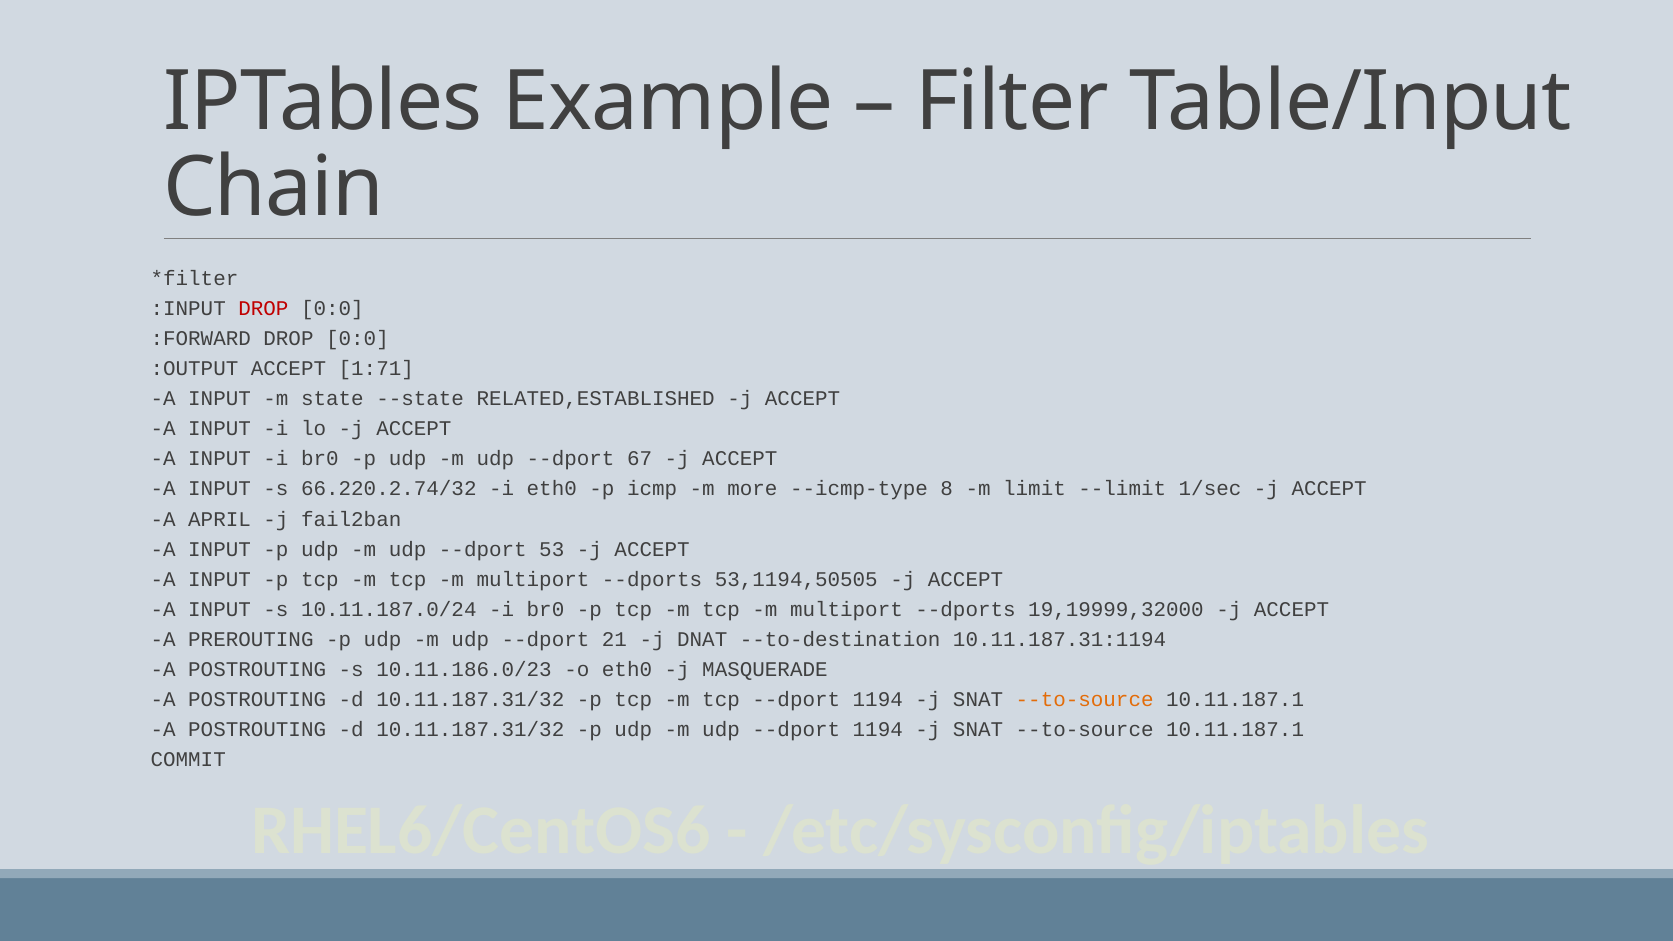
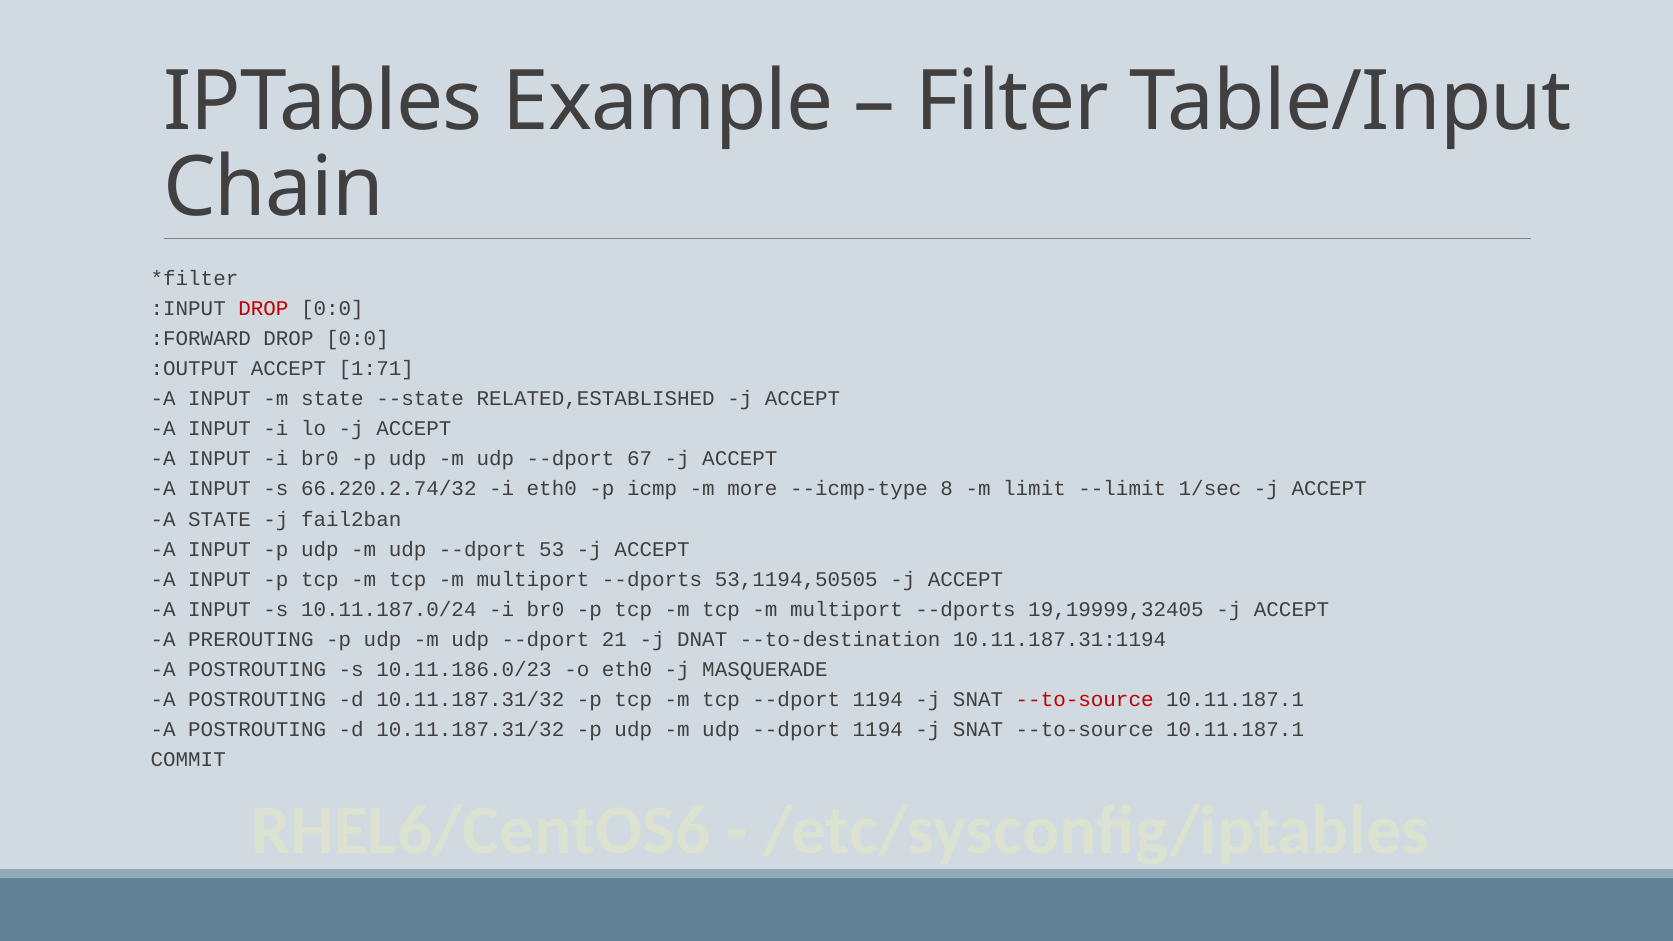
A APRIL: APRIL -> STATE (220, 519)
19,19999,32000: 19,19999,32000 -> 19,19999,32405 (1116, 609)
--to-source colour: orange -> red (1085, 700)
